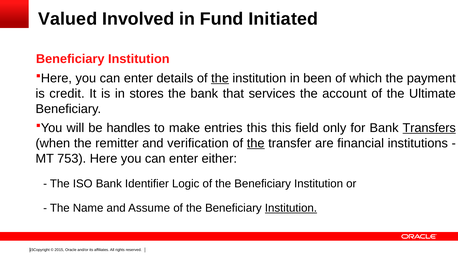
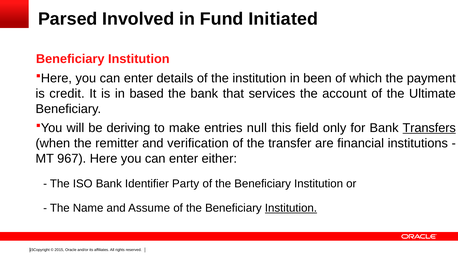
Valued: Valued -> Parsed (68, 19)
the underline: present -> none (220, 78)
stores: stores -> based (147, 93)
handles: handles -> deriving (128, 128)
entries this: this -> null (257, 128)
the underline: present -> none (256, 143)
753: 753 -> 967 (72, 158)
Logic: Logic -> Party (186, 183)
